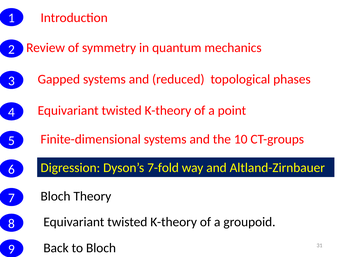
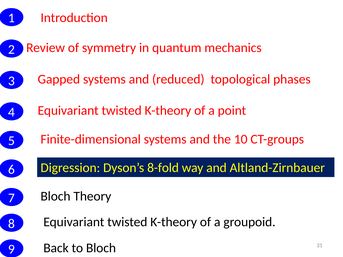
7-fold: 7-fold -> 8-fold (163, 168)
